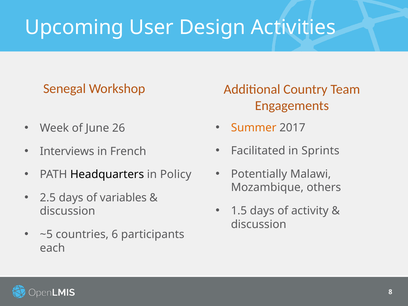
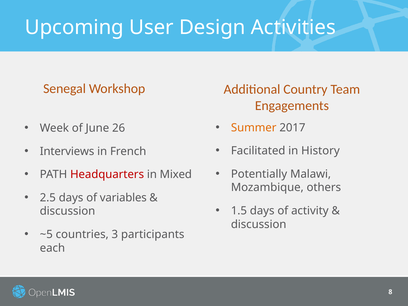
Sprints: Sprints -> History (320, 151)
Headquarters colour: black -> red (107, 174)
Policy: Policy -> Mixed (176, 174)
6: 6 -> 3 (115, 234)
